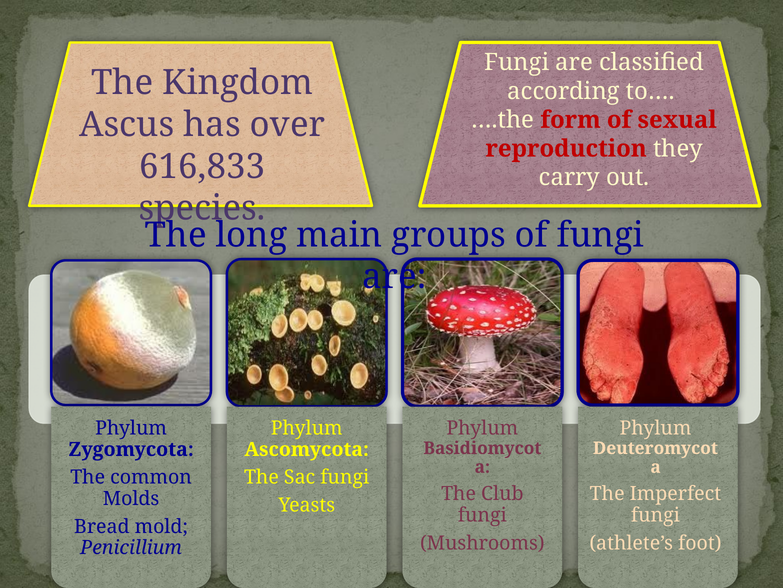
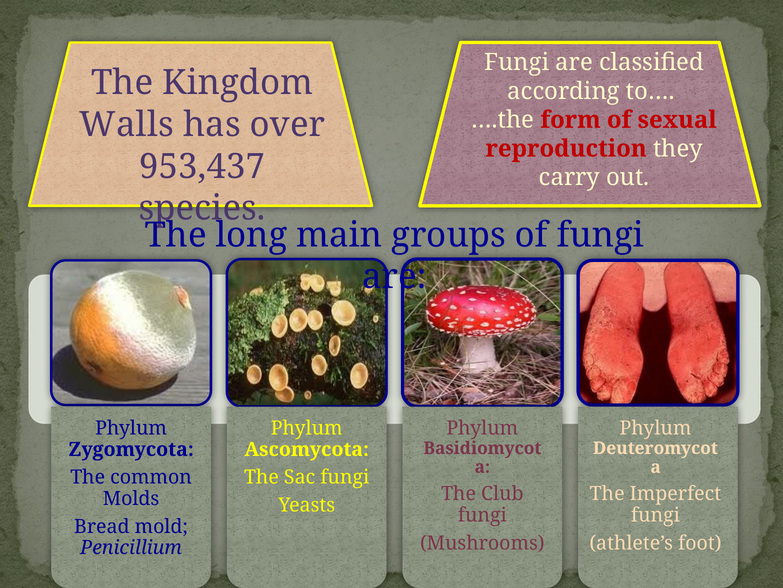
Ascus: Ascus -> Walls (127, 125)
616,833: 616,833 -> 953,437 (202, 166)
